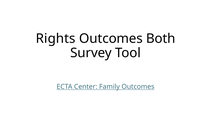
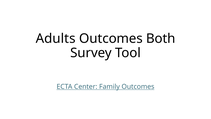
Rights: Rights -> Adults (56, 39)
